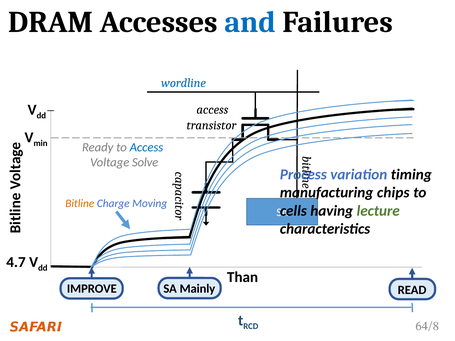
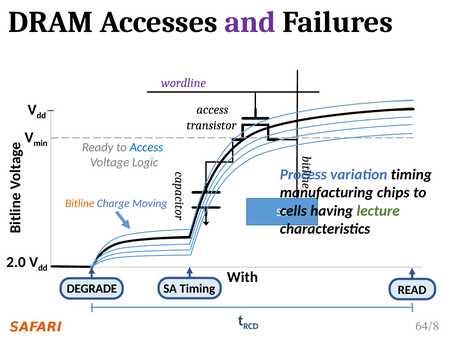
and colour: blue -> purple (250, 22)
wordline colour: blue -> purple (184, 83)
Solve: Solve -> Logic (145, 163)
4.7: 4.7 -> 2.0 (16, 262)
Than: Than -> With (242, 277)
IMPROVE: IMPROVE -> DEGRADE (92, 289)
SA Mainly: Mainly -> Timing (197, 289)
